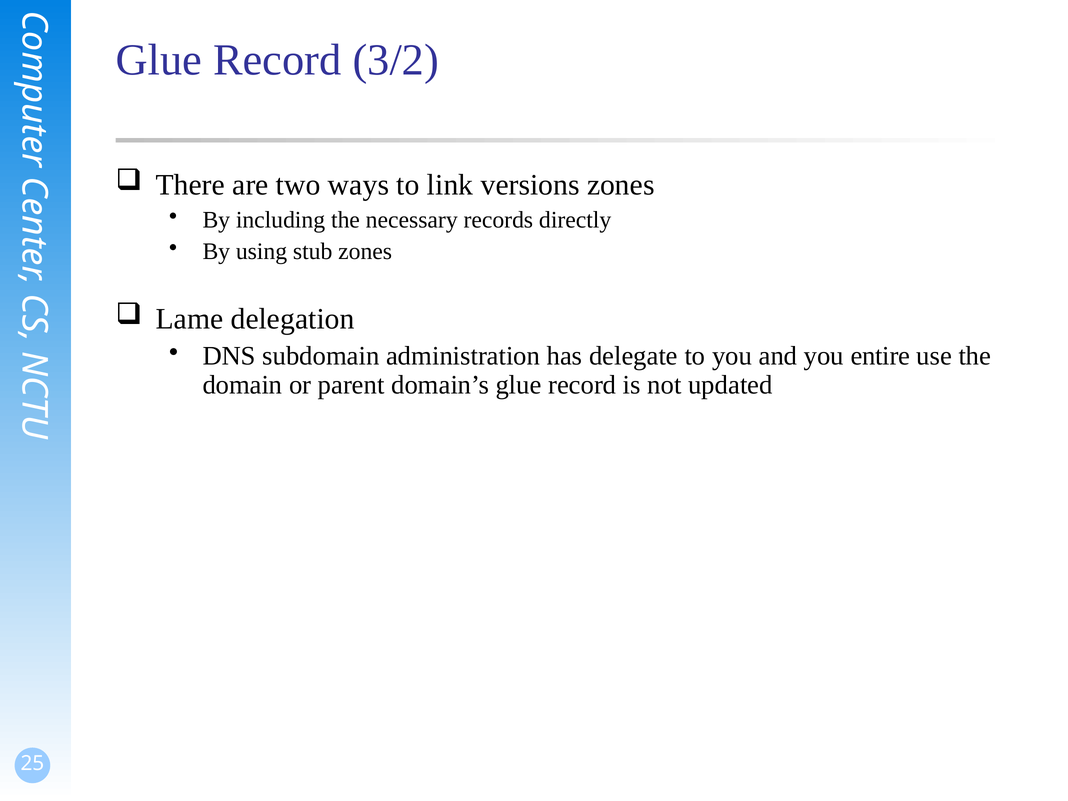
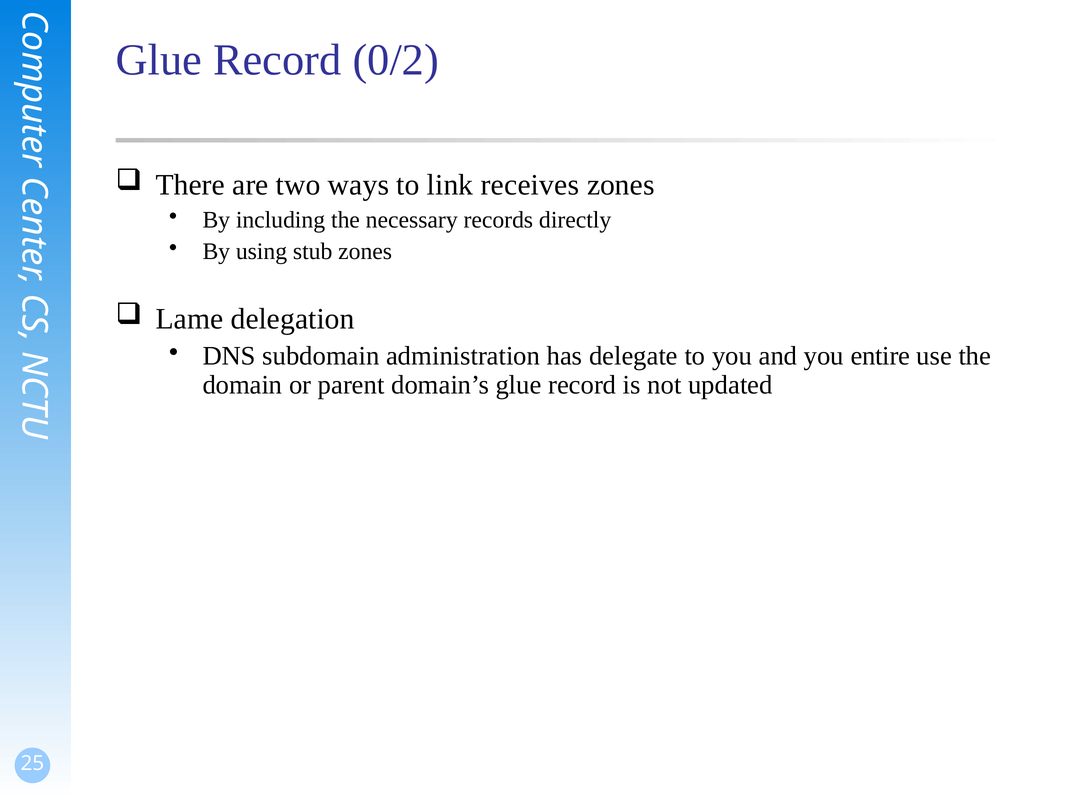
3/2: 3/2 -> 0/2 (396, 60)
versions: versions -> receives (530, 185)
